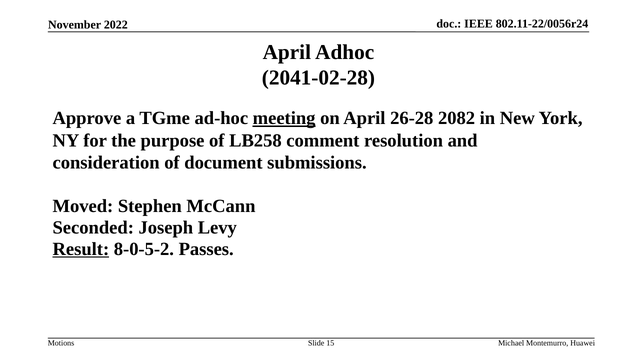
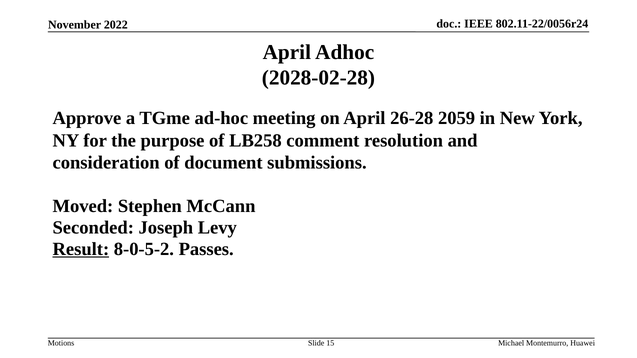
2041-02-28: 2041-02-28 -> 2028-02-28 (318, 78)
meeting underline: present -> none (284, 118)
2082: 2082 -> 2059 (457, 118)
